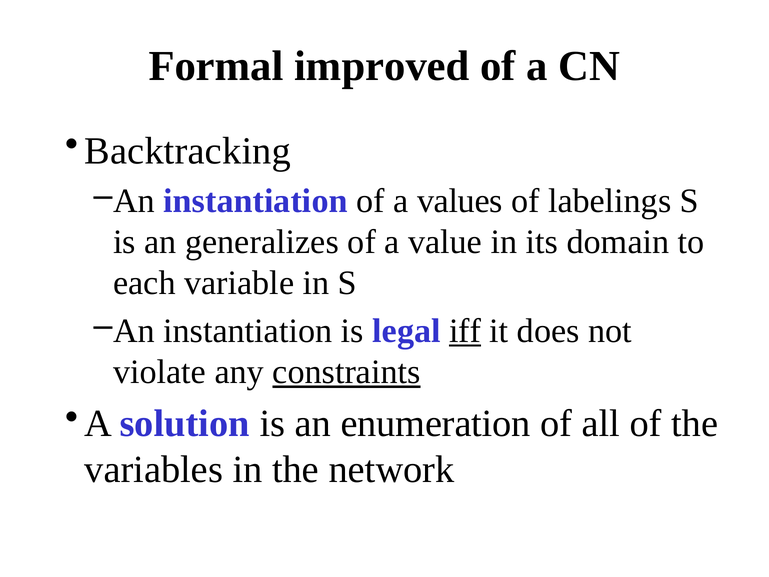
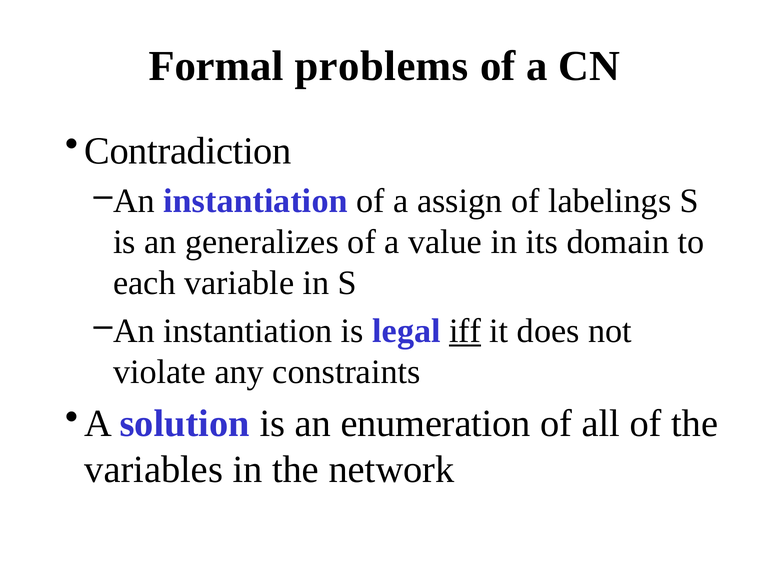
improved: improved -> problems (382, 66)
Backtracking: Backtracking -> Contradiction (188, 151)
values: values -> assign (460, 201)
constraints underline: present -> none (346, 372)
